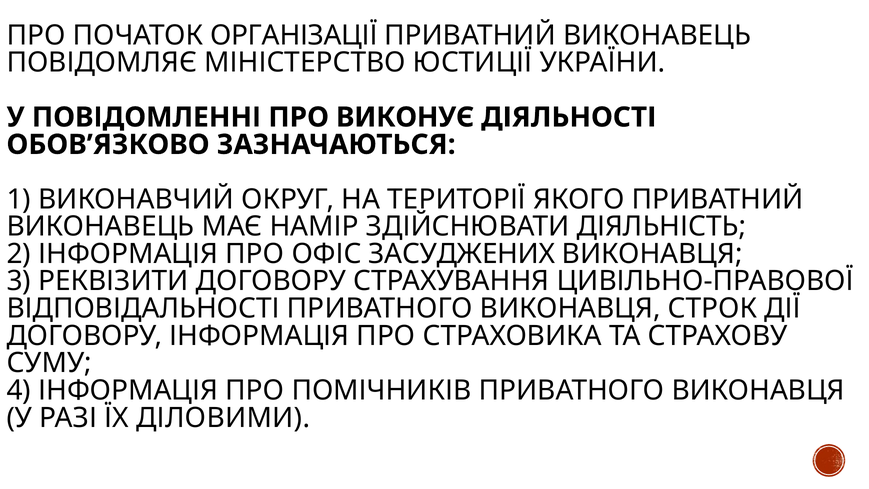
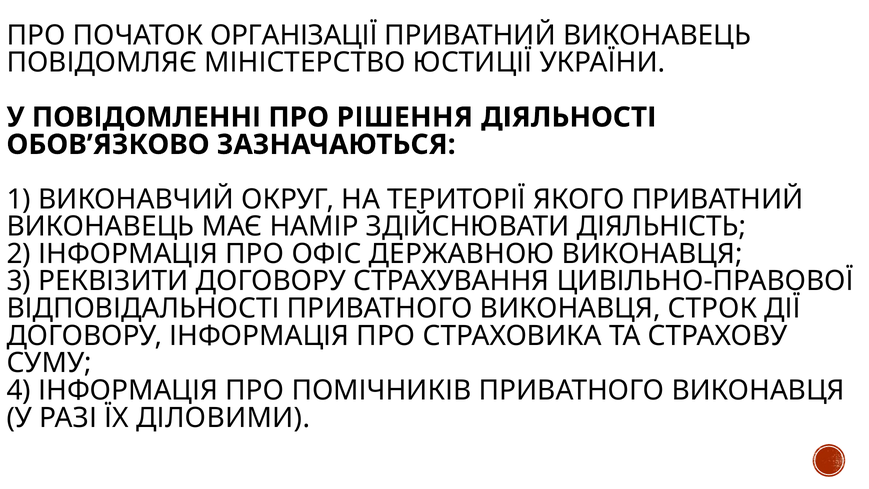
ВИКОНУЄ: ВИКОНУЄ -> РІШЕННЯ (405, 117)
ЗАСУДЖЕНИХ: ЗАСУДЖЕНИХ -> ДЕРЖАВНОЮ (462, 254)
